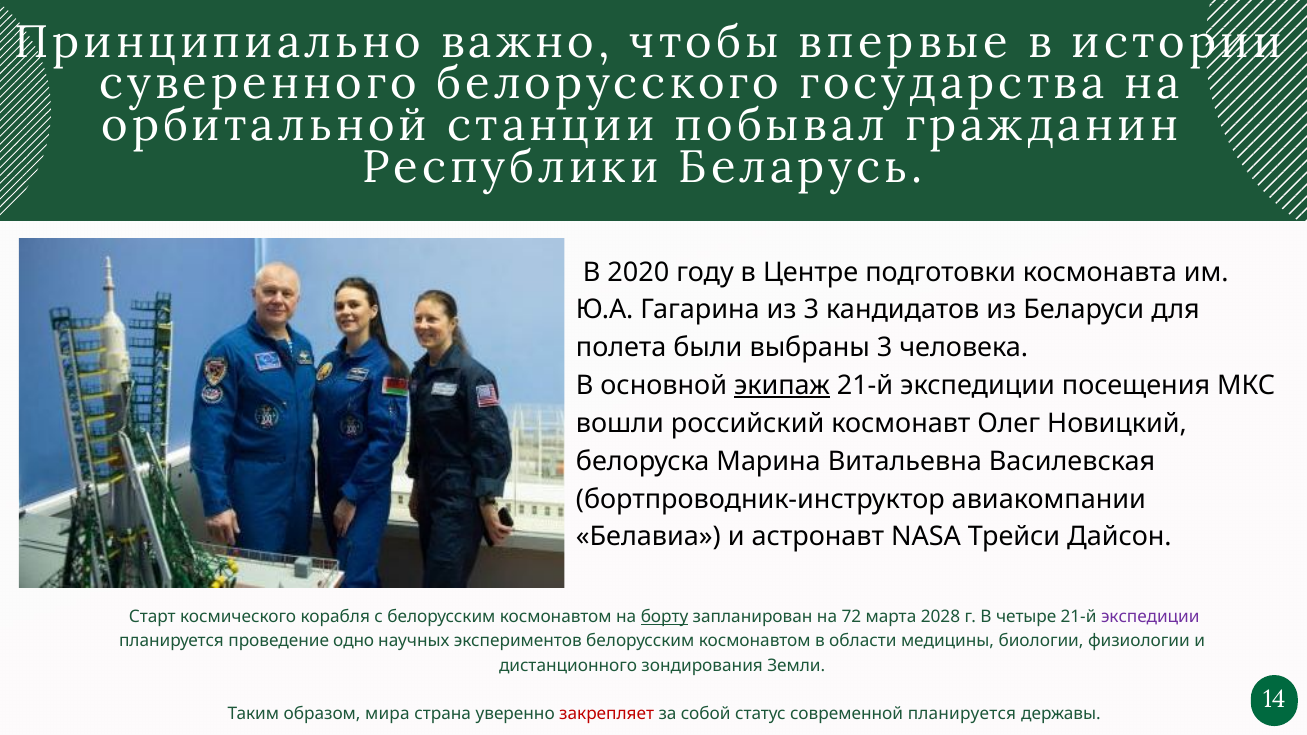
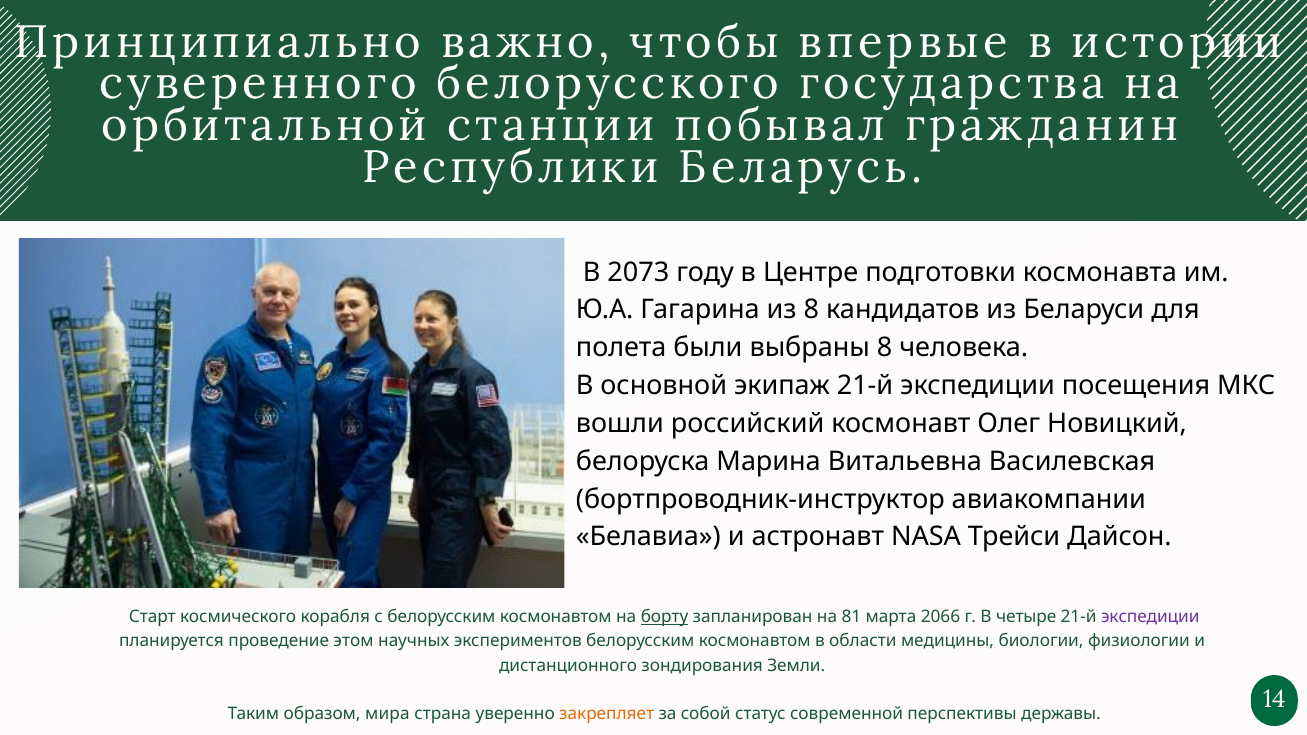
2020: 2020 -> 2073 (638, 272)
из 3: 3 -> 8 (811, 310)
выбраны 3: 3 -> 8 (885, 348)
экипаж underline: present -> none (782, 386)
72: 72 -> 81 (851, 617)
2028: 2028 -> 2066 (940, 617)
одно: одно -> этом (354, 641)
закрепляет colour: red -> orange (607, 714)
современной планируется: планируется -> перспективы (962, 714)
